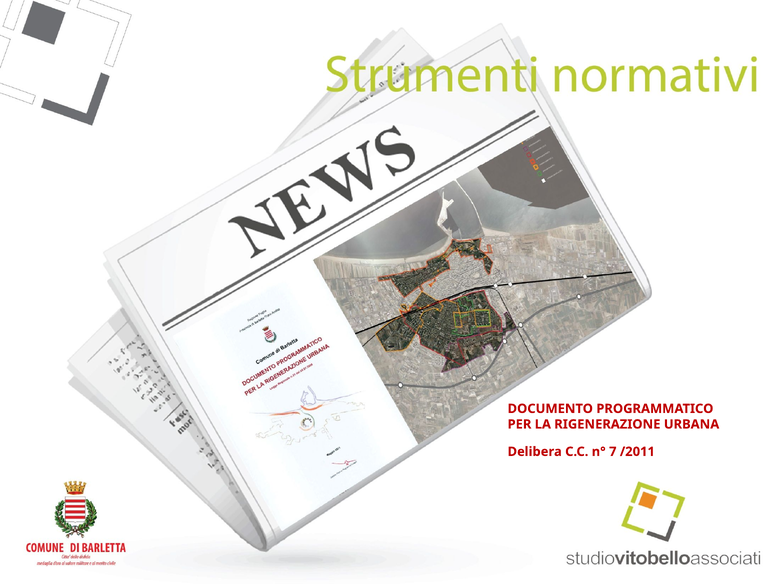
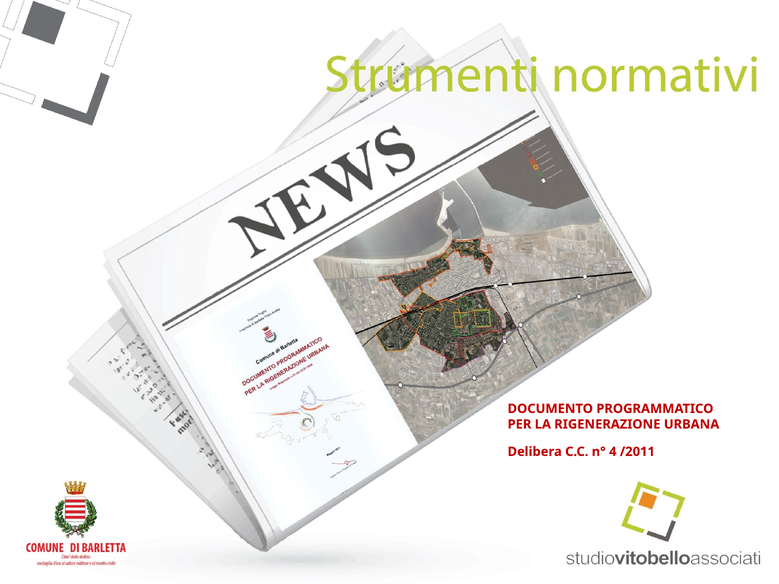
7: 7 -> 4 (613, 452)
